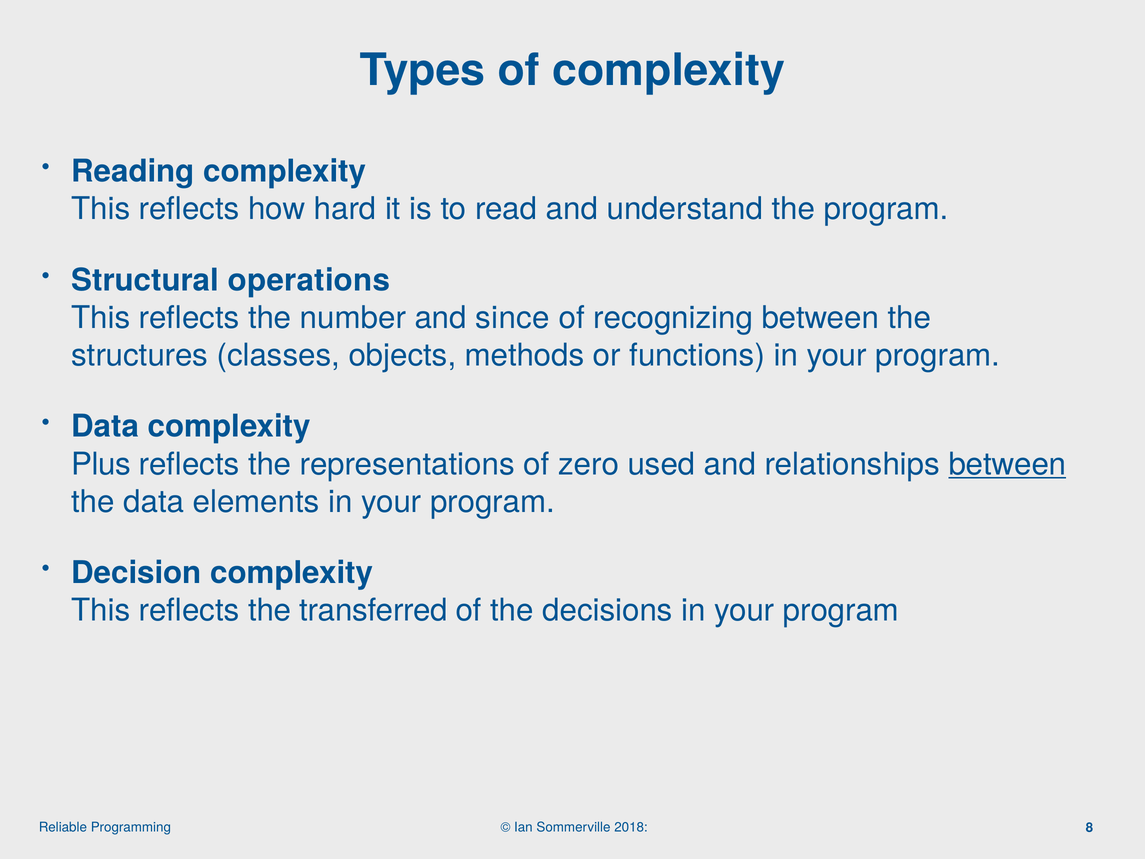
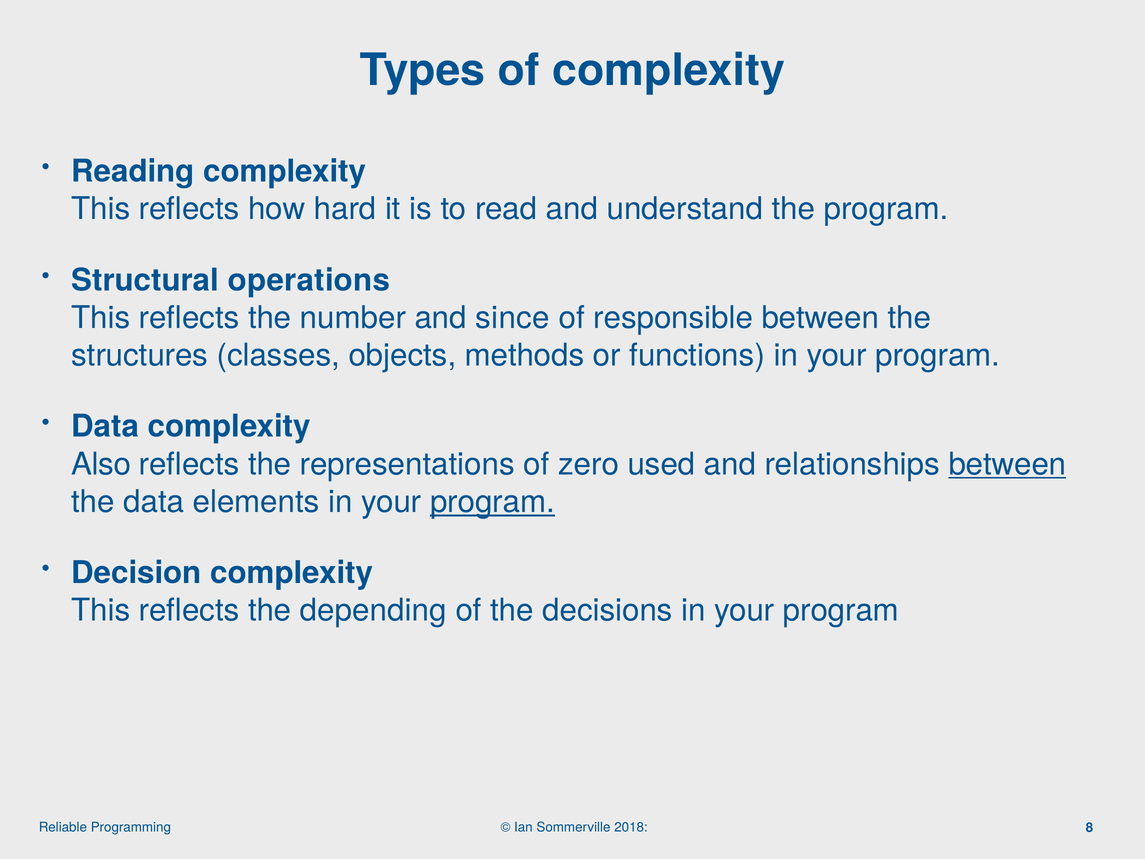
recognizing: recognizing -> responsible (673, 318)
Plus: Plus -> Also (101, 464)
program underline: none -> present (492, 502)
transferred: transferred -> depending (373, 610)
